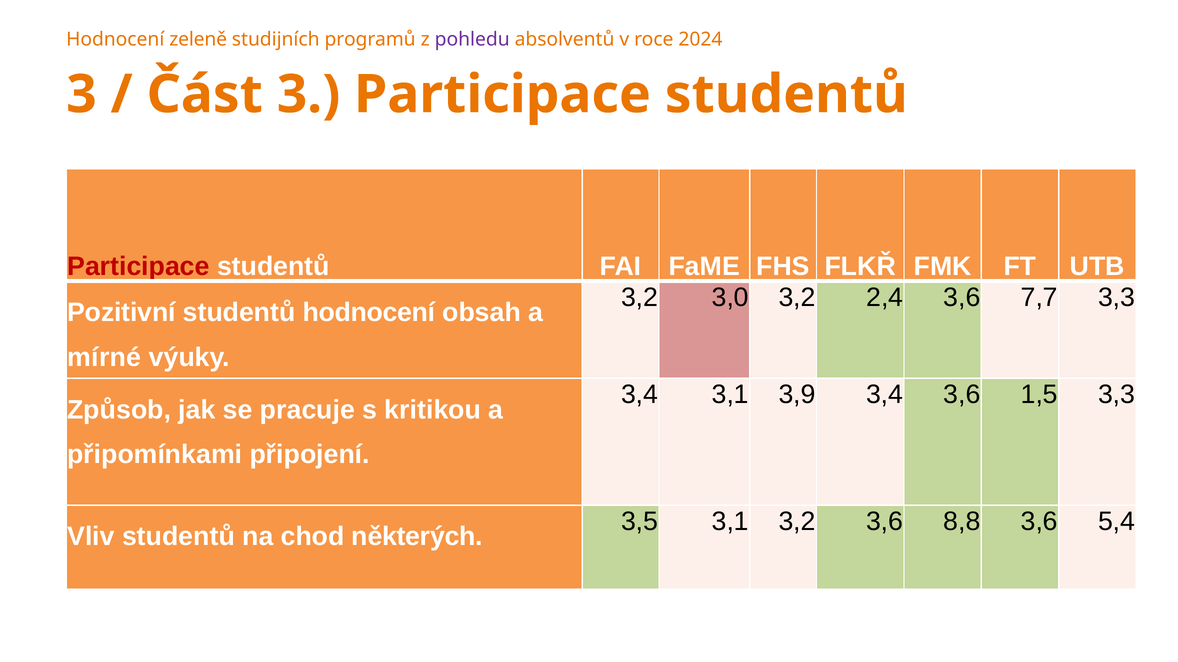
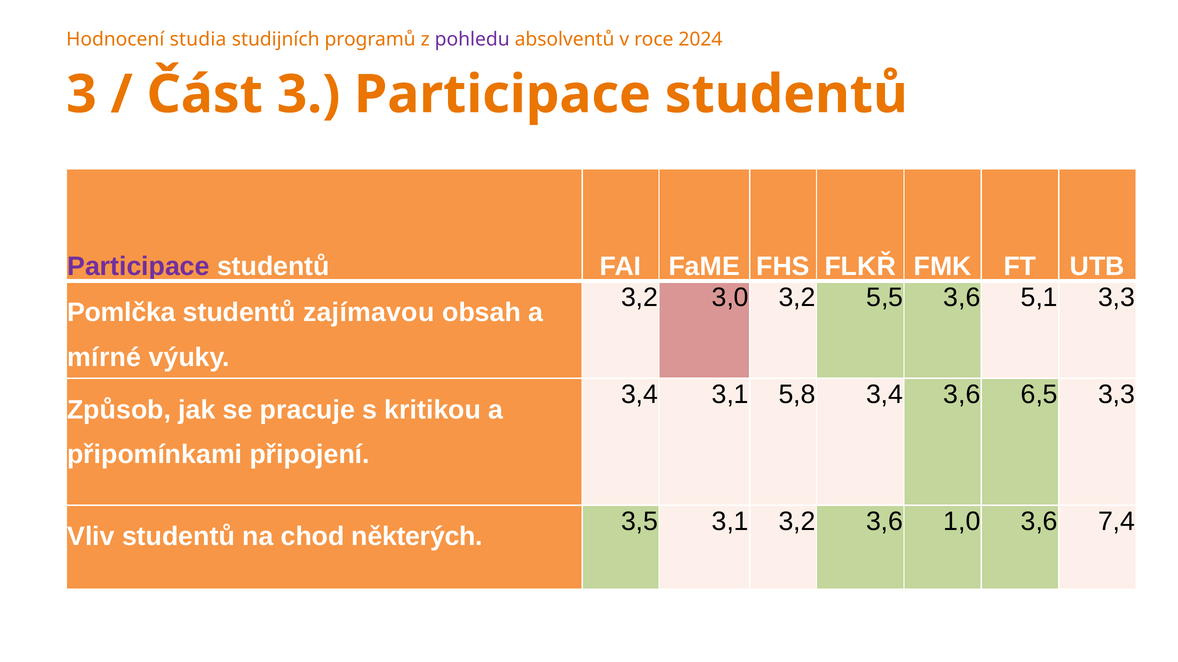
zeleně: zeleně -> studia (198, 39)
Participace colour: red -> purple (139, 267)
2,4: 2,4 -> 5,5 (885, 298)
7,7: 7,7 -> 5,1 (1039, 298)
Pozitivní: Pozitivní -> Pomlčka (122, 313)
studentů hodnocení: hodnocení -> zajímavou (369, 313)
3,9: 3,9 -> 5,8 (797, 395)
1,5: 1,5 -> 6,5 (1039, 395)
8,8: 8,8 -> 1,0 (962, 522)
5,4: 5,4 -> 7,4 (1117, 522)
